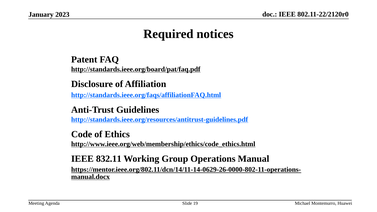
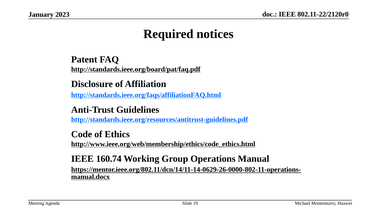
832.11: 832.11 -> 160.74 (109, 159)
